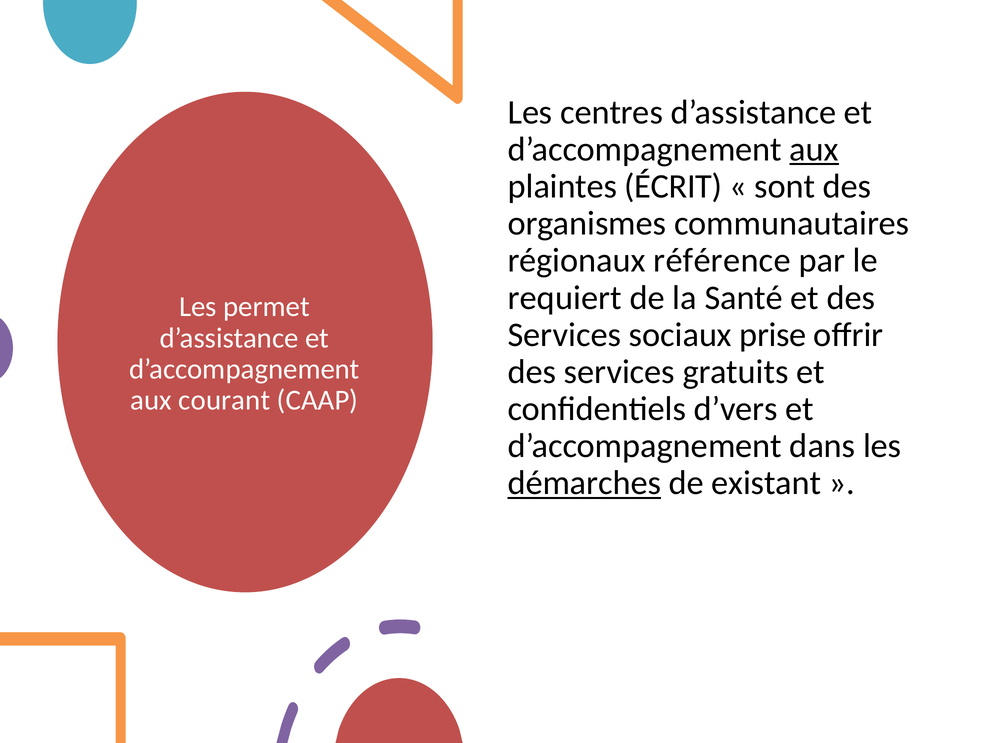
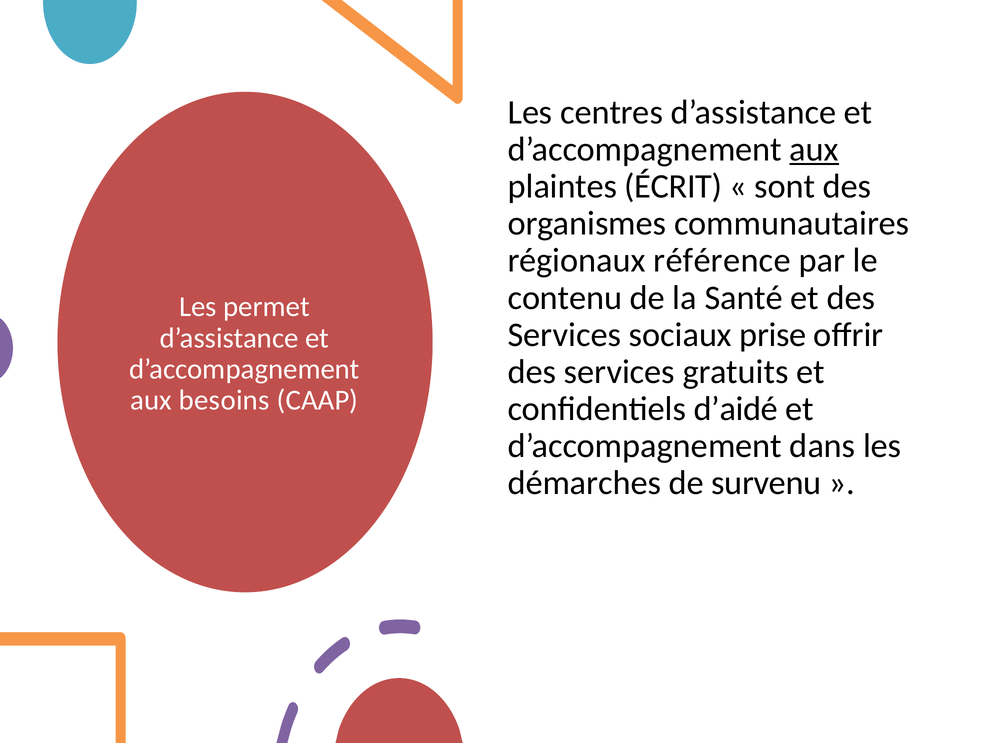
requiert: requiert -> contenu (565, 297)
courant: courant -> besoins (224, 400)
d’vers: d’vers -> d’aidé (736, 409)
démarches underline: present -> none (584, 483)
existant: existant -> survenu (766, 483)
